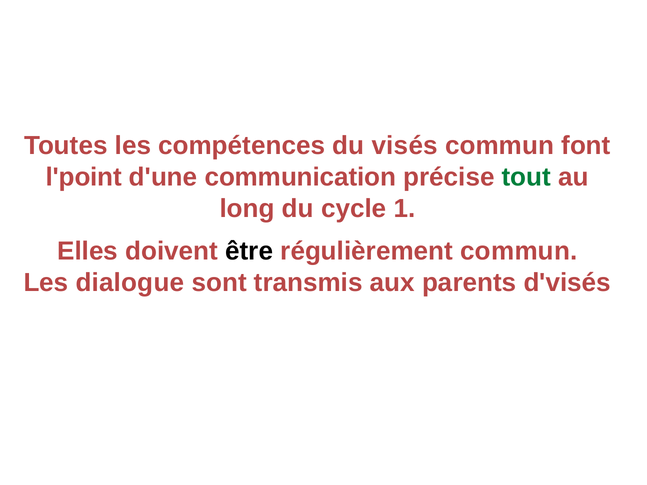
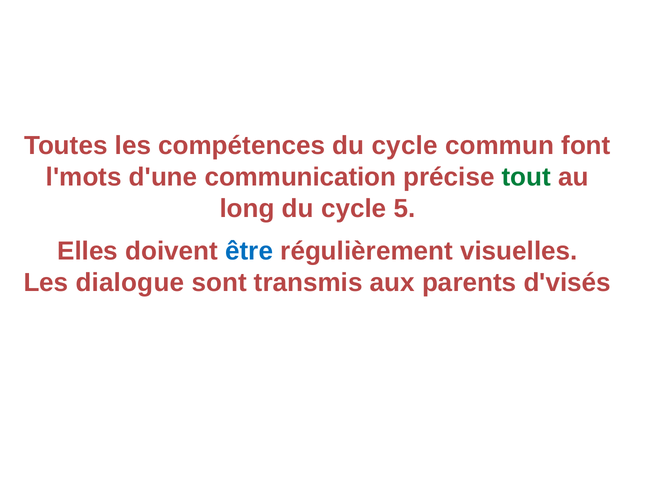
compétences du visés: visés -> cycle (405, 146)
l'point: l'point -> l'mots (84, 177)
1: 1 -> 5 (404, 208)
être colour: black -> blue (249, 251)
régulièrement commun: commun -> visuelles (519, 251)
